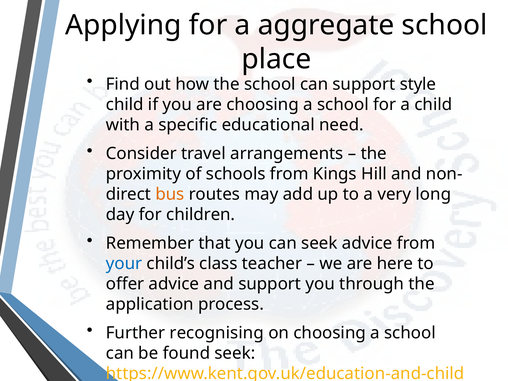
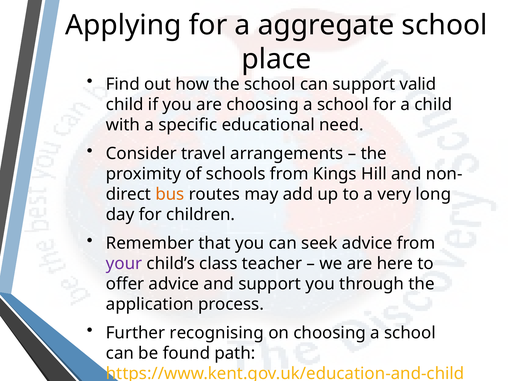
style: style -> valid (418, 84)
your colour: blue -> purple (124, 264)
found seek: seek -> path (235, 353)
